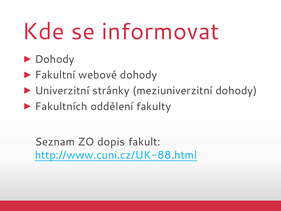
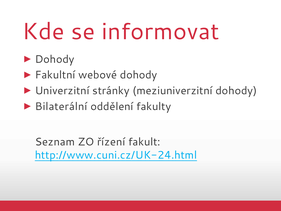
Fakultních: Fakultních -> Bilaterální (61, 106)
dopis: dopis -> řízení (111, 142)
http://www.cuni.cz/UK-88.html: http://www.cuni.cz/UK-88.html -> http://www.cuni.cz/UK-24.html (116, 155)
